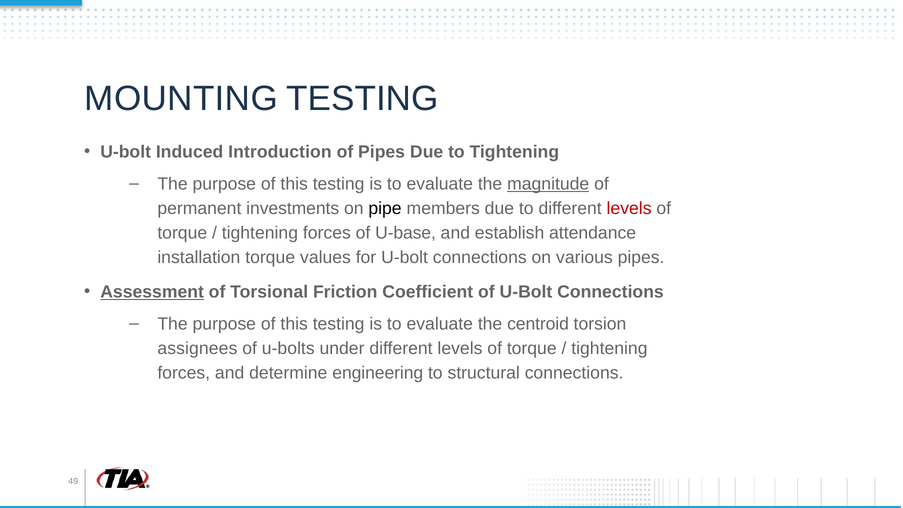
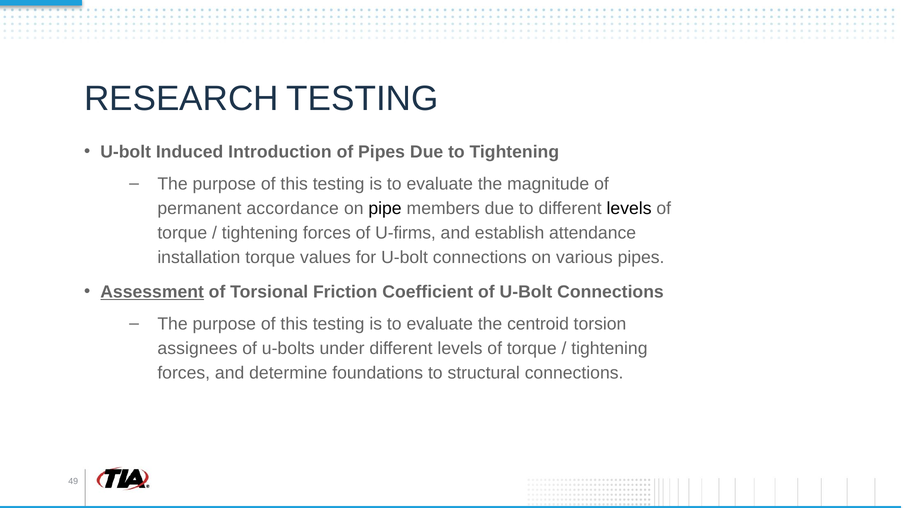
MOUNTING: MOUNTING -> RESEARCH (181, 99)
magnitude underline: present -> none (548, 184)
investments: investments -> accordance (293, 208)
levels colour: red -> black (629, 208)
U-base: U-base -> U-firms (406, 233)
engineering: engineering -> foundations (378, 373)
